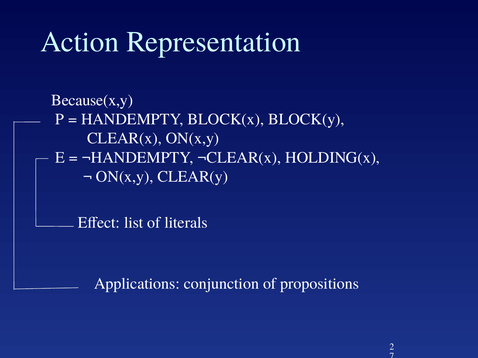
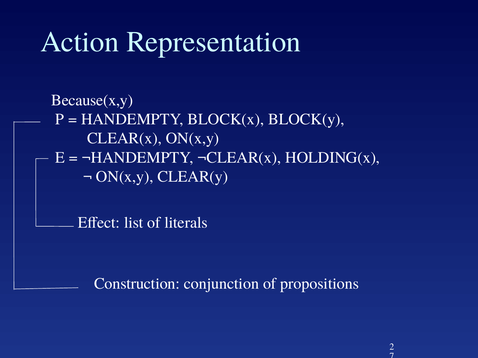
Applications: Applications -> Construction (137, 284)
